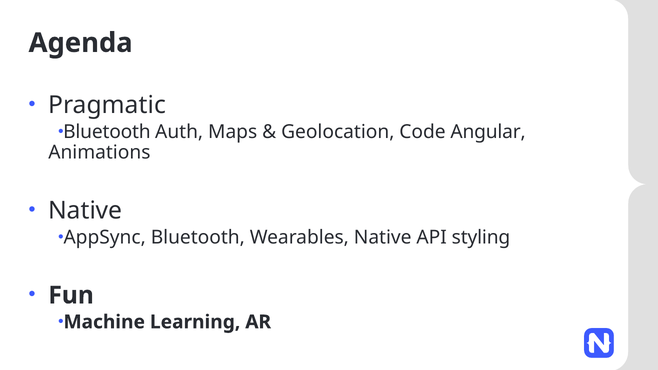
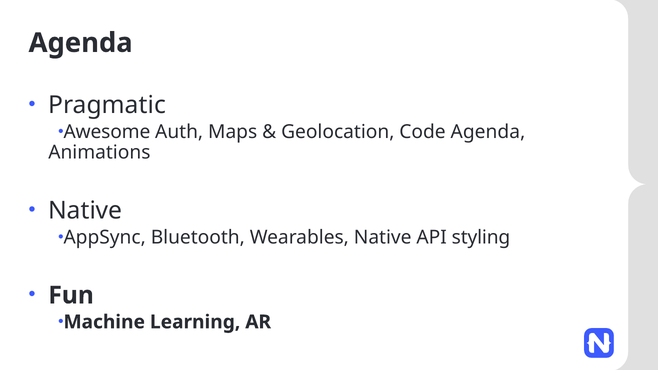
Bluetooth: Bluetooth -> Awesome (107, 132)
Code Angular: Angular -> Agenda (488, 132)
